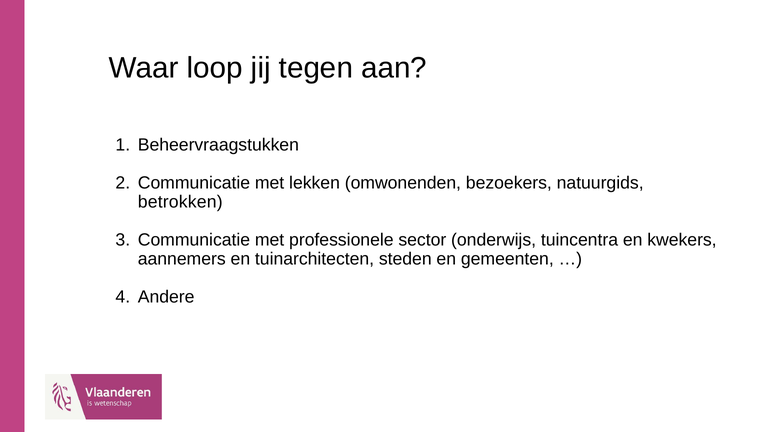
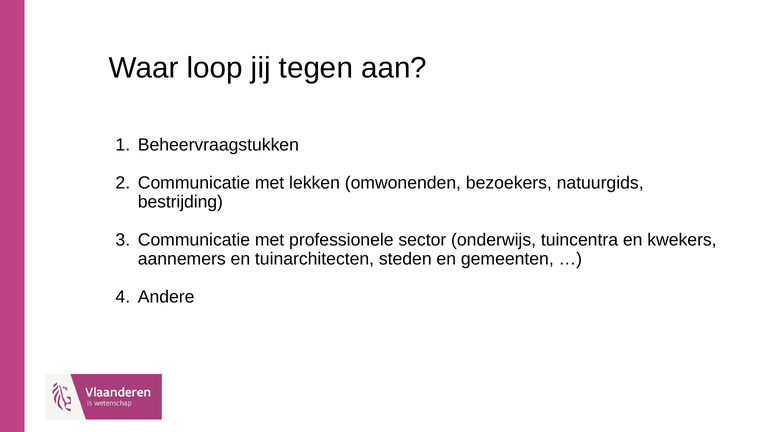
betrokken: betrokken -> bestrijding (180, 202)
